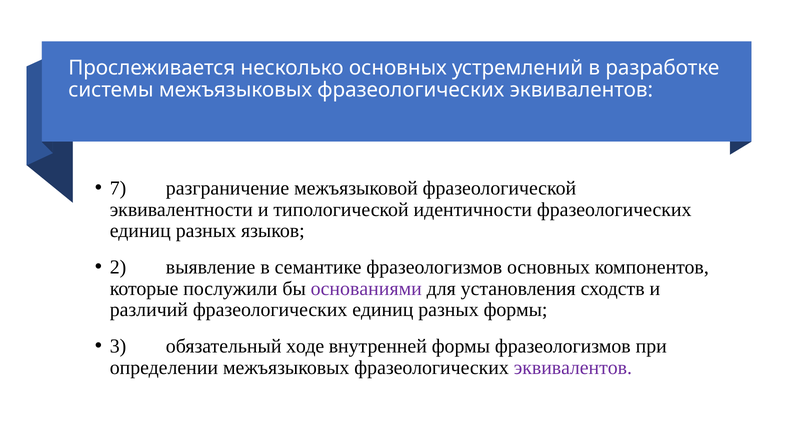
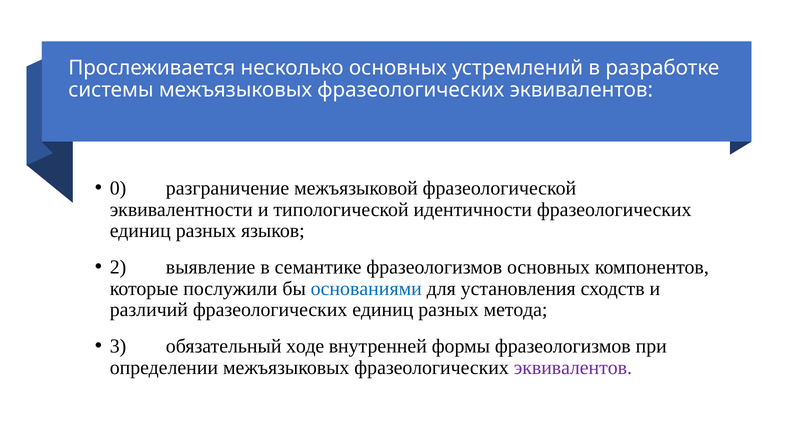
7: 7 -> 0 (118, 188)
основаниями colour: purple -> blue (366, 289)
разных формы: формы -> метода (516, 310)
